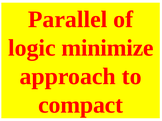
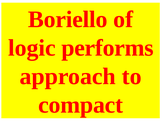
Parallel: Parallel -> Boriello (68, 19)
minimize: minimize -> performs (107, 48)
